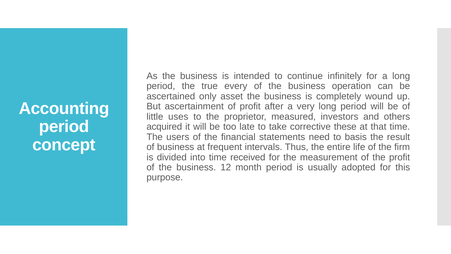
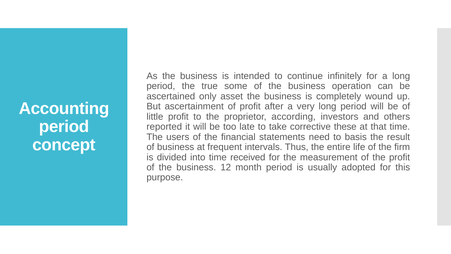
every: every -> some (236, 86)
little uses: uses -> profit (178, 116)
measured: measured -> according (294, 116)
acquired: acquired -> reported (164, 127)
